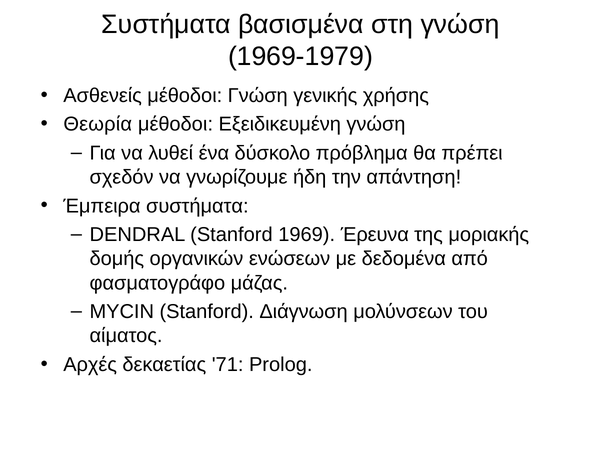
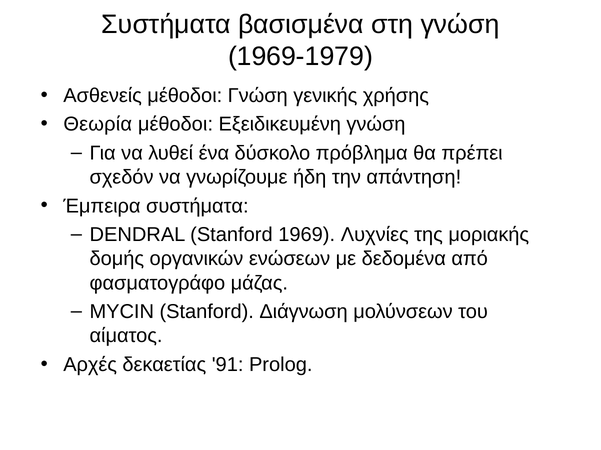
Έρευνα: Έρευνα -> Λυχνίες (375, 235)
71: 71 -> 91 (228, 365)
